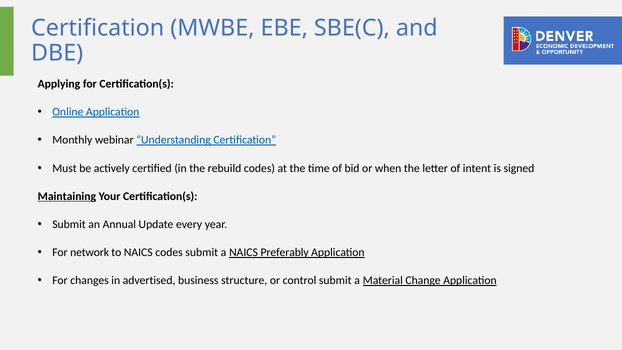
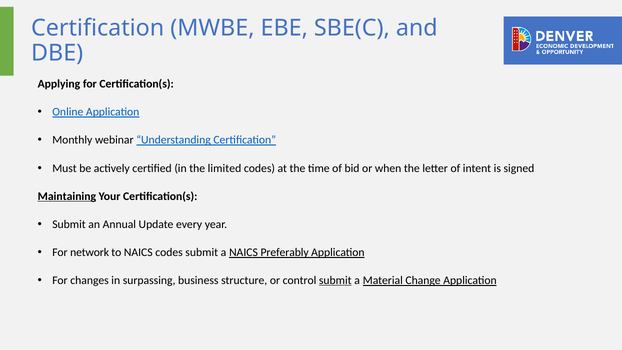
rebuild: rebuild -> limited (225, 168)
advertised: advertised -> surpassing (149, 280)
submit underline: none -> present (335, 280)
